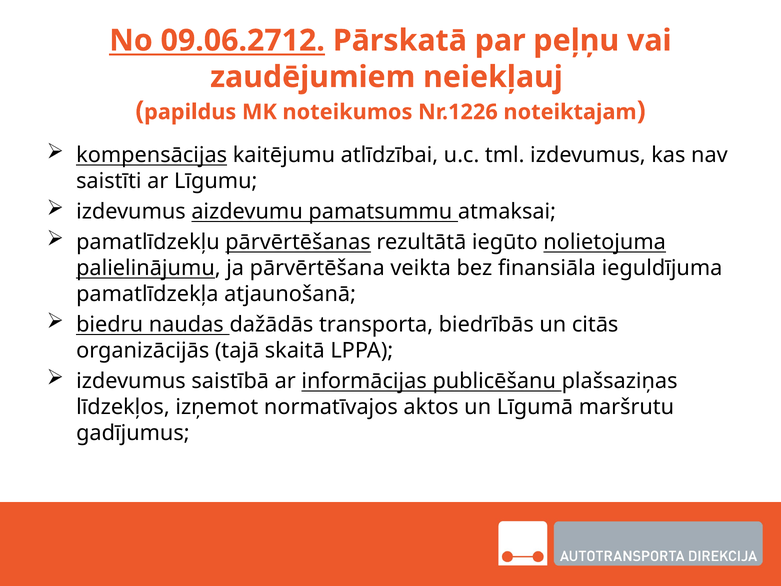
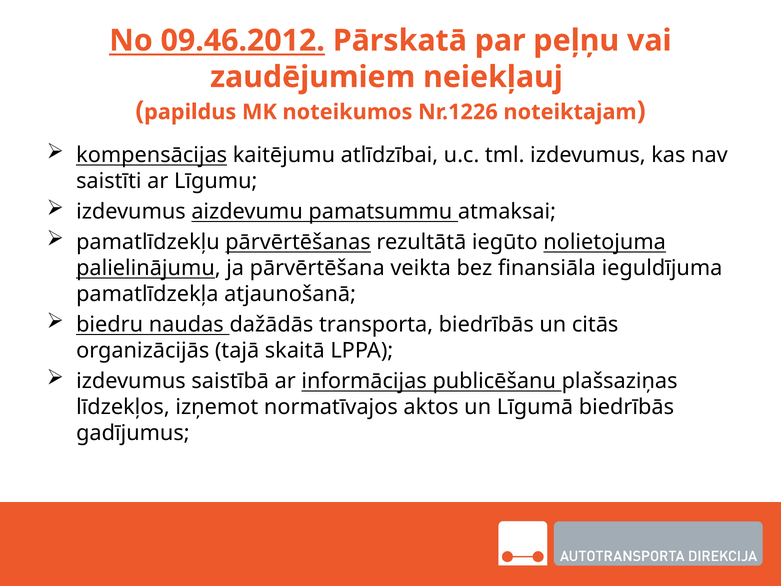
09.06.2712: 09.06.2712 -> 09.46.2012 (243, 41)
Līgumā maršrutu: maršrutu -> biedrībās (626, 407)
